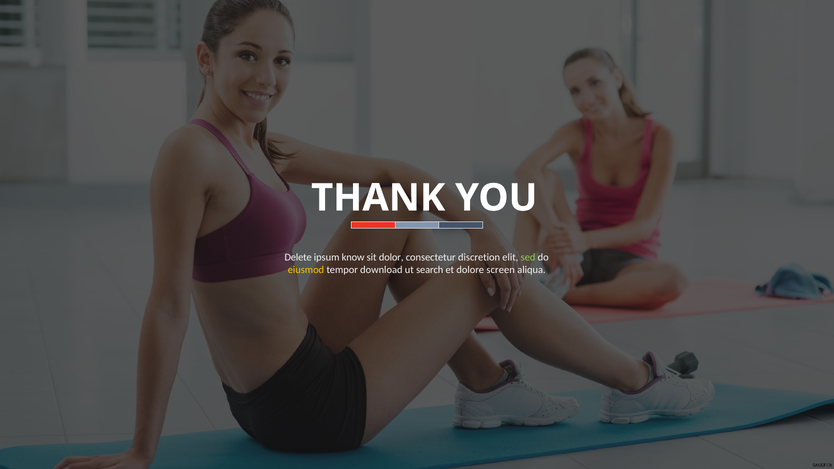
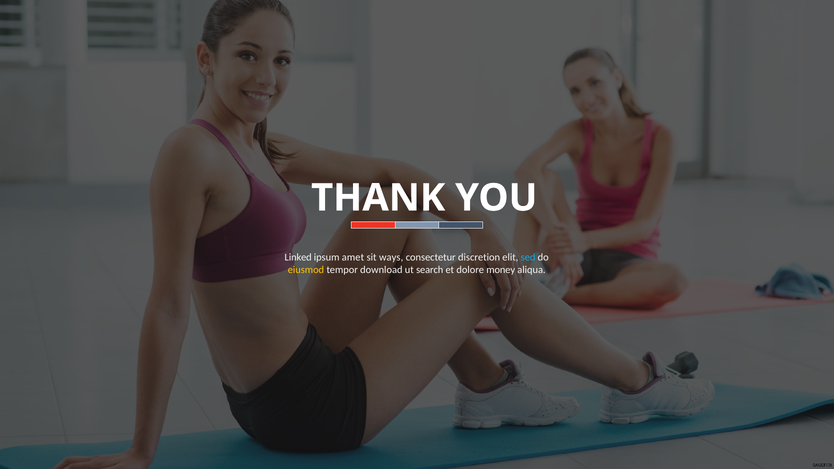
Delete: Delete -> Linked (298, 257)
know: know -> amet (353, 257)
dolor: dolor -> ways (391, 257)
sed colour: light green -> light blue (528, 257)
screen: screen -> money (501, 270)
